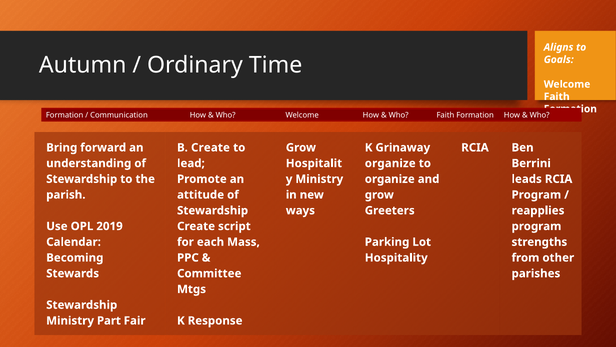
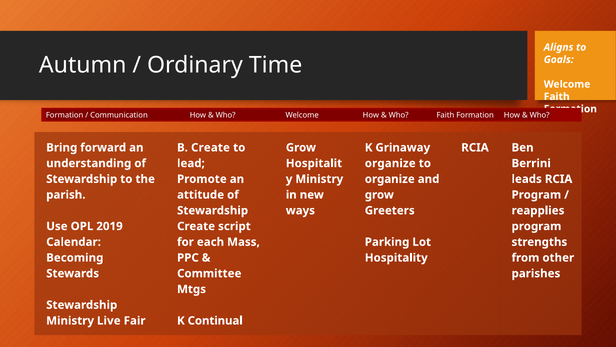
Part: Part -> Live (109, 320)
Response: Response -> Continual (215, 320)
